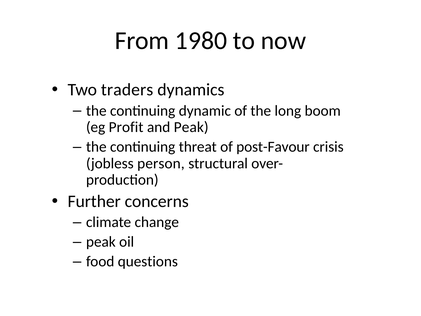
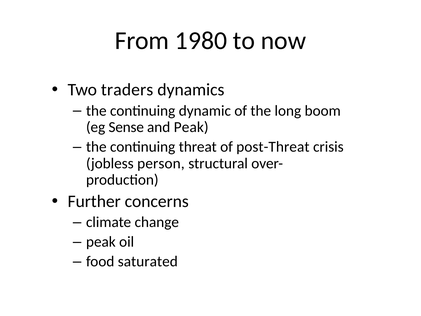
Profit: Profit -> Sense (126, 127)
post-Favour: post-Favour -> post-Threat (273, 147)
questions: questions -> saturated (148, 261)
